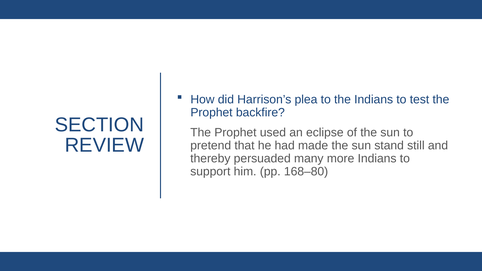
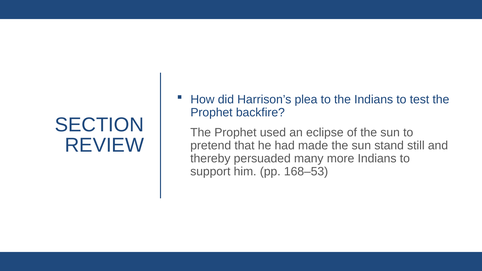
168–80: 168–80 -> 168–53 (306, 172)
